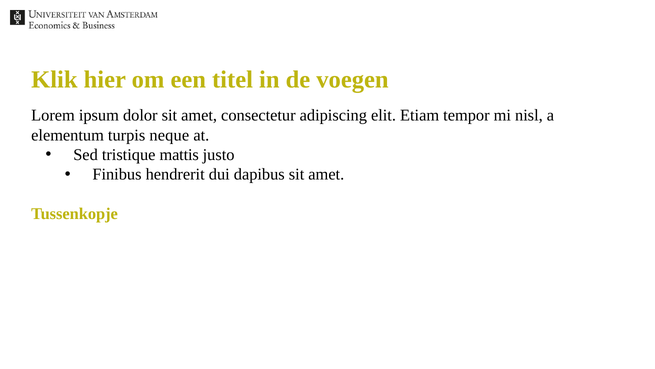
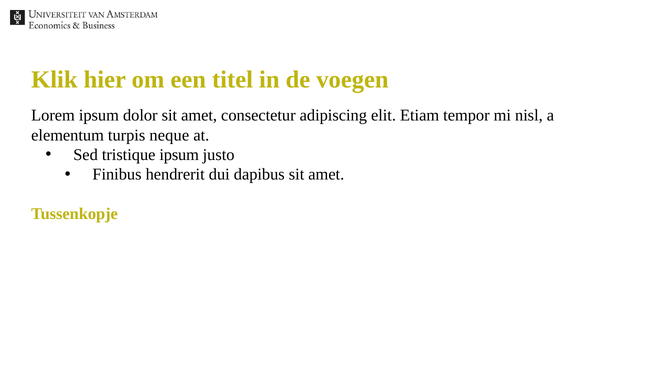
tristique mattis: mattis -> ipsum (179, 155)
